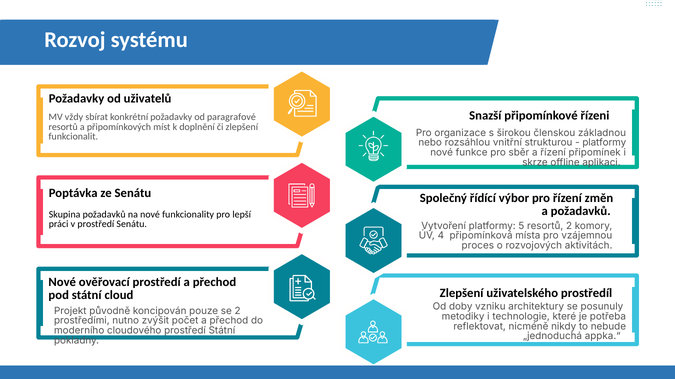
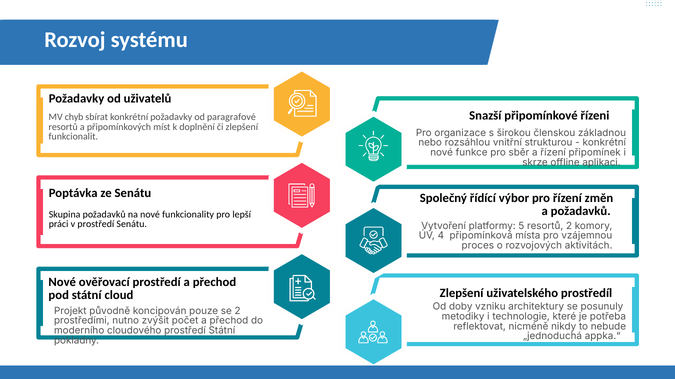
vždy: vždy -> chyb (74, 117)
platformy: platformy -> konkrétní (604, 143)
